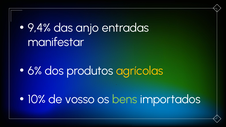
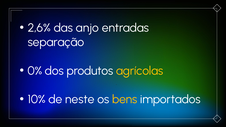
9,4%: 9,4% -> 2,6% (39, 28)
manifestar: manifestar -> separação (56, 42)
6%: 6% -> 0% (35, 71)
vosso: vosso -> neste (80, 99)
bens colour: light green -> yellow (125, 99)
